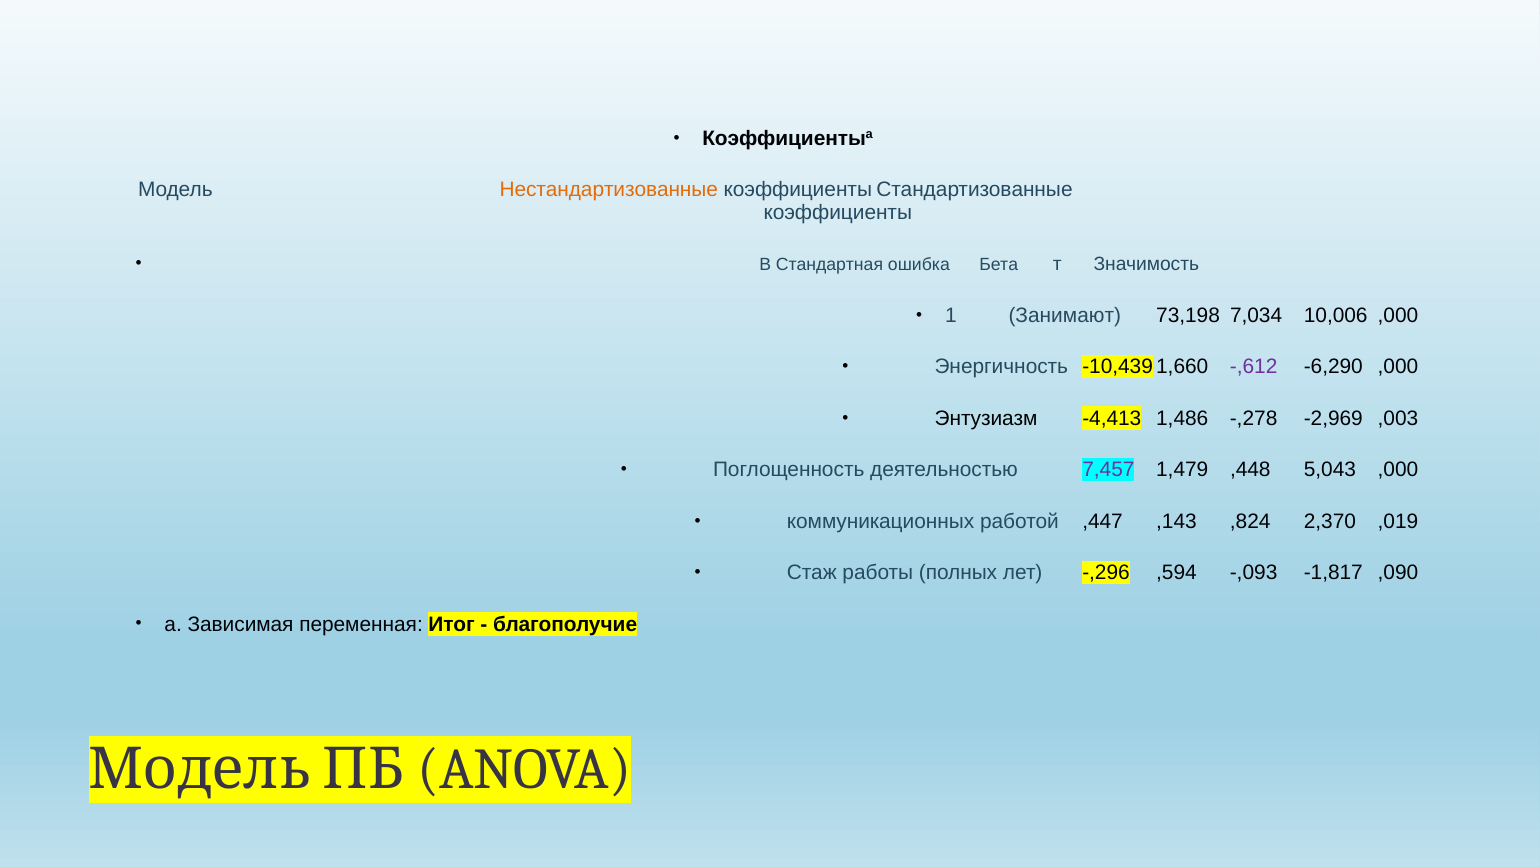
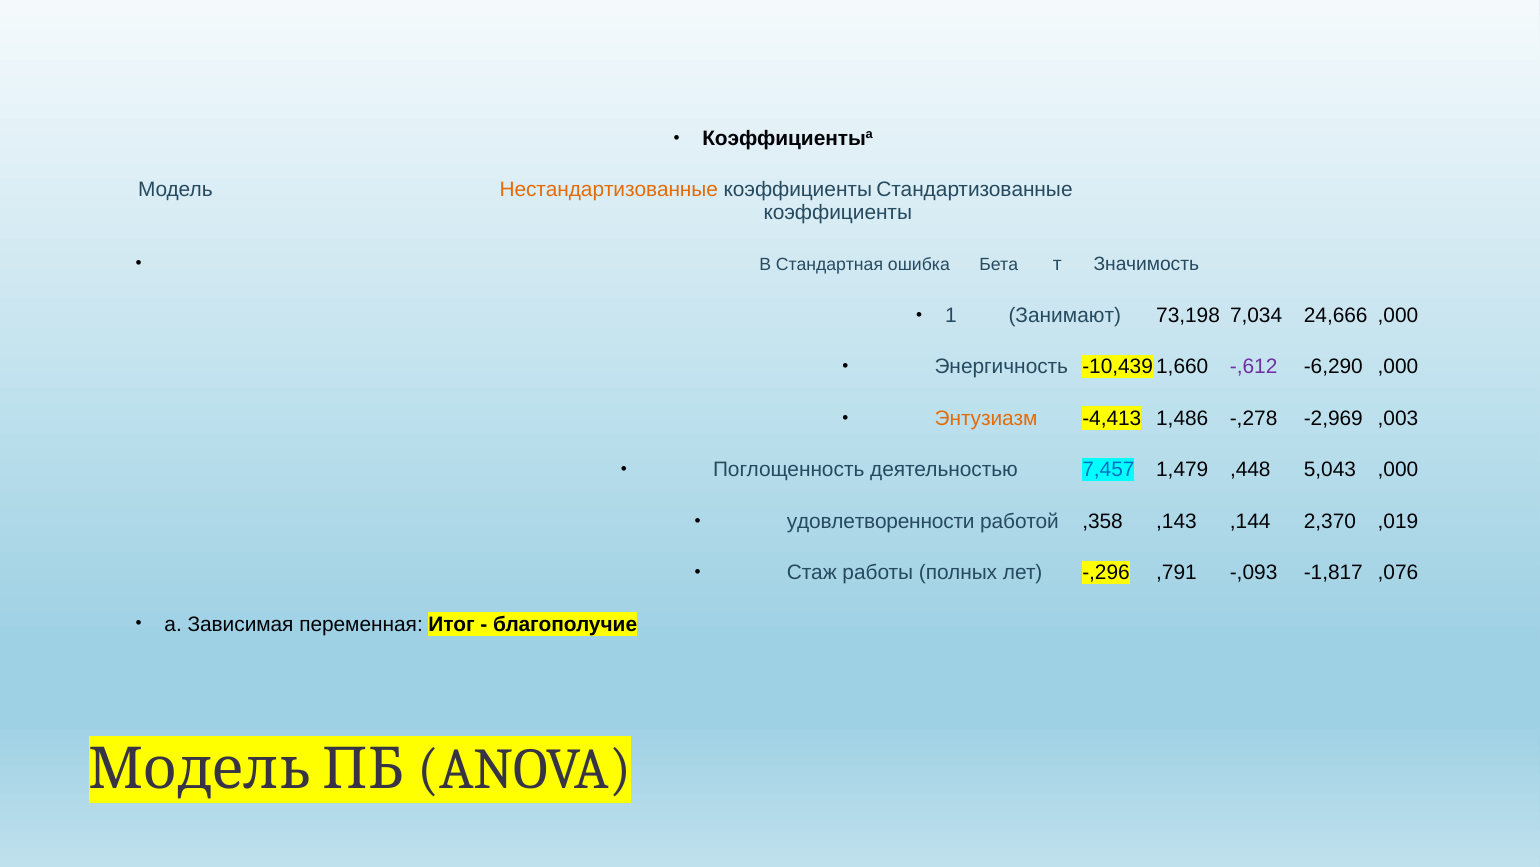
10,006: 10,006 -> 24,666 (1336, 315)
Энтузиазм colour: black -> orange (986, 418)
7,457 colour: purple -> blue (1108, 469)
коммуникационных: коммуникационных -> удовлетворенности (881, 521)
,447: ,447 -> ,358 (1103, 521)
,824: ,824 -> ,144 (1250, 521)
,594: ,594 -> ,791 (1176, 572)
,090: ,090 -> ,076 (1398, 572)
